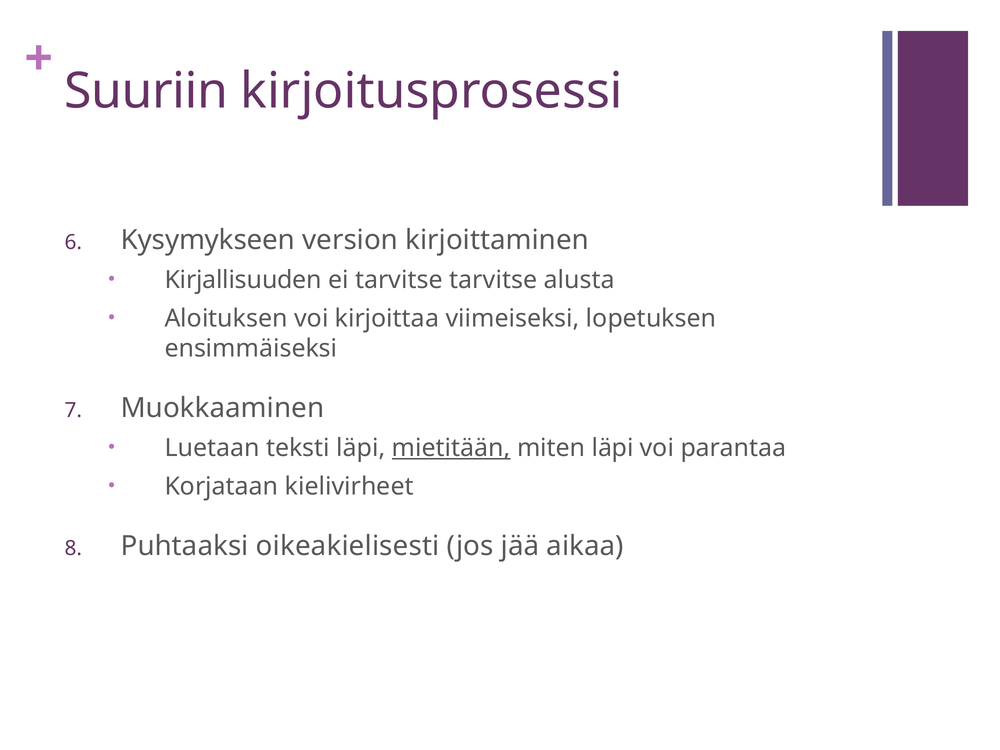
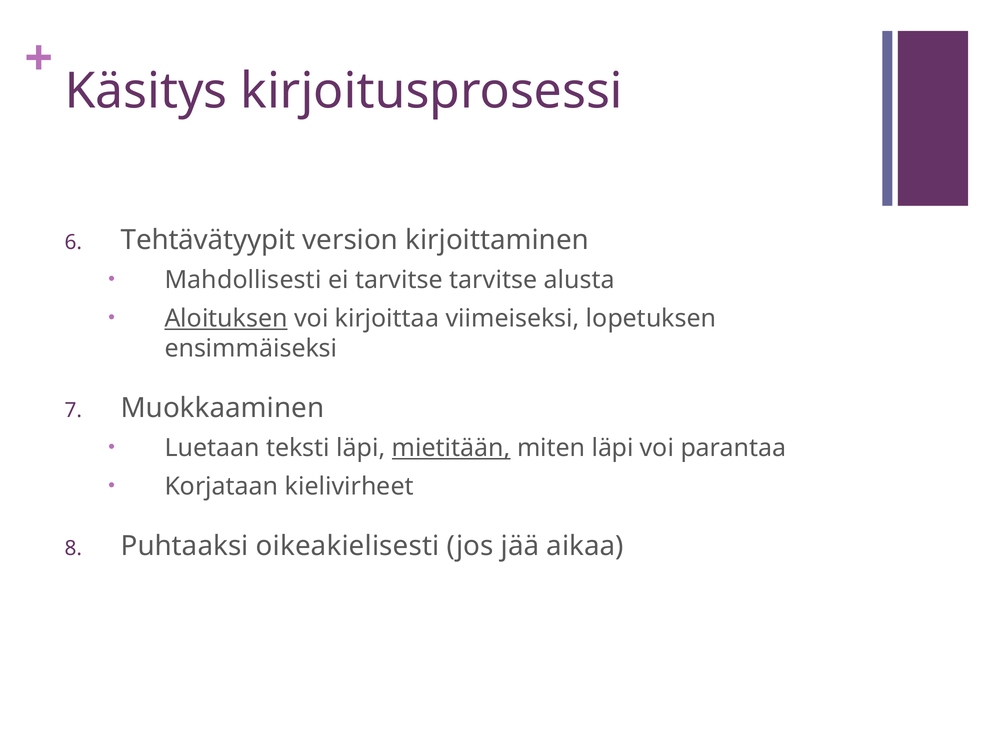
Suuriin: Suuriin -> Käsitys (146, 91)
Kysymykseen: Kysymykseen -> Tehtävätyypit (208, 240)
Kirjallisuuden: Kirjallisuuden -> Mahdollisesti (243, 280)
Aloituksen underline: none -> present (226, 318)
